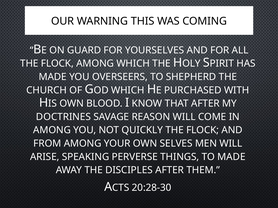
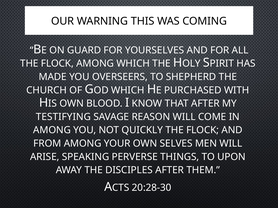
DOCTRINES: DOCTRINES -> TESTIFYING (63, 117)
TO MADE: MADE -> UPON (231, 157)
